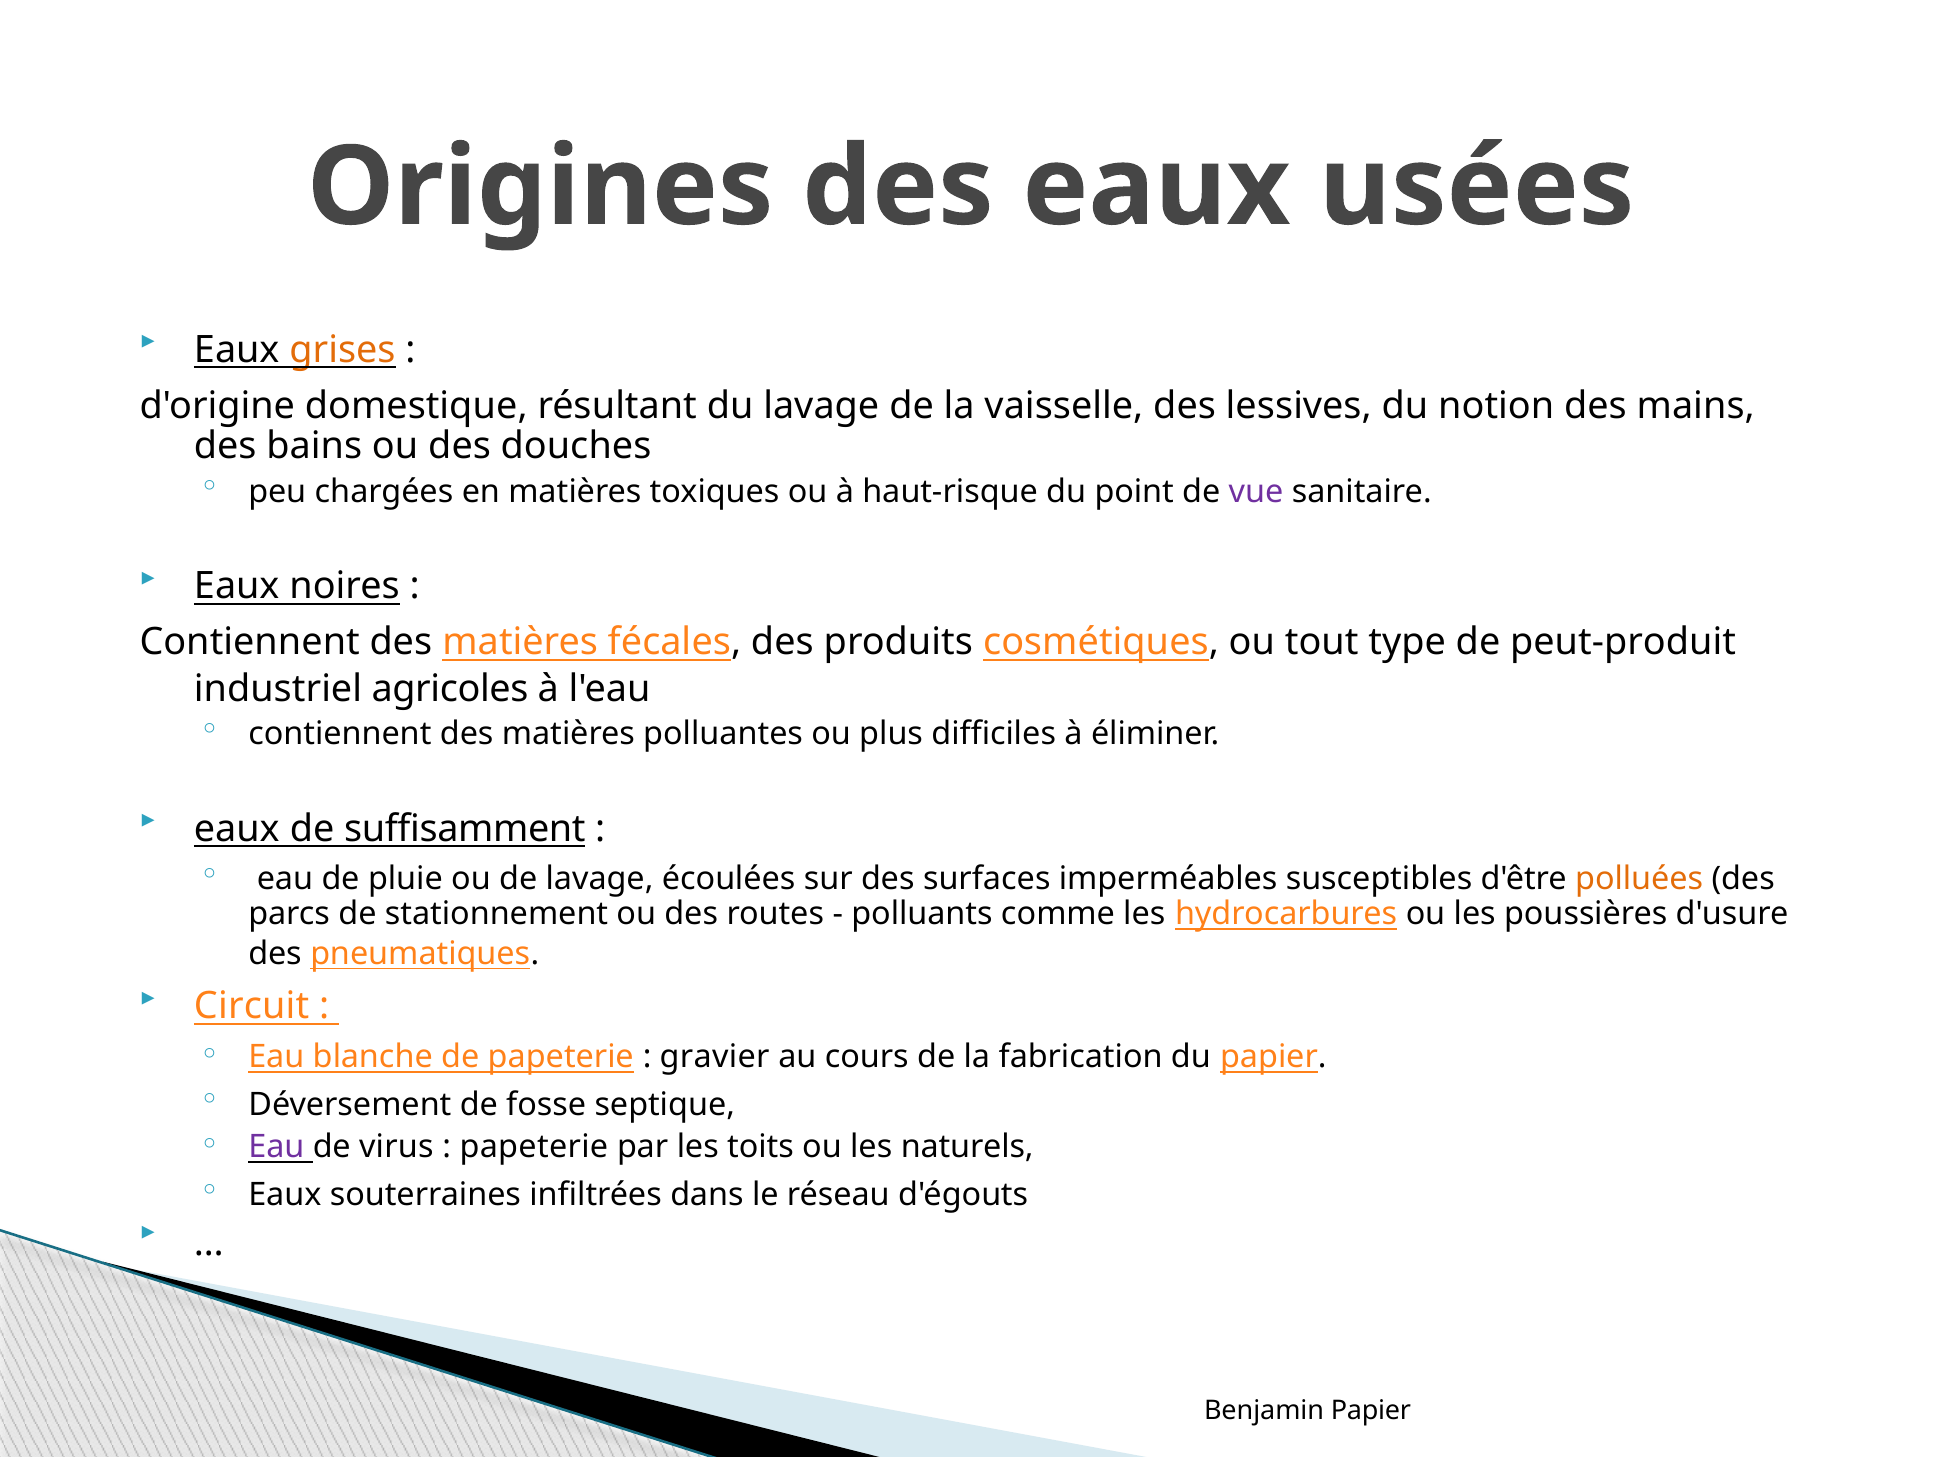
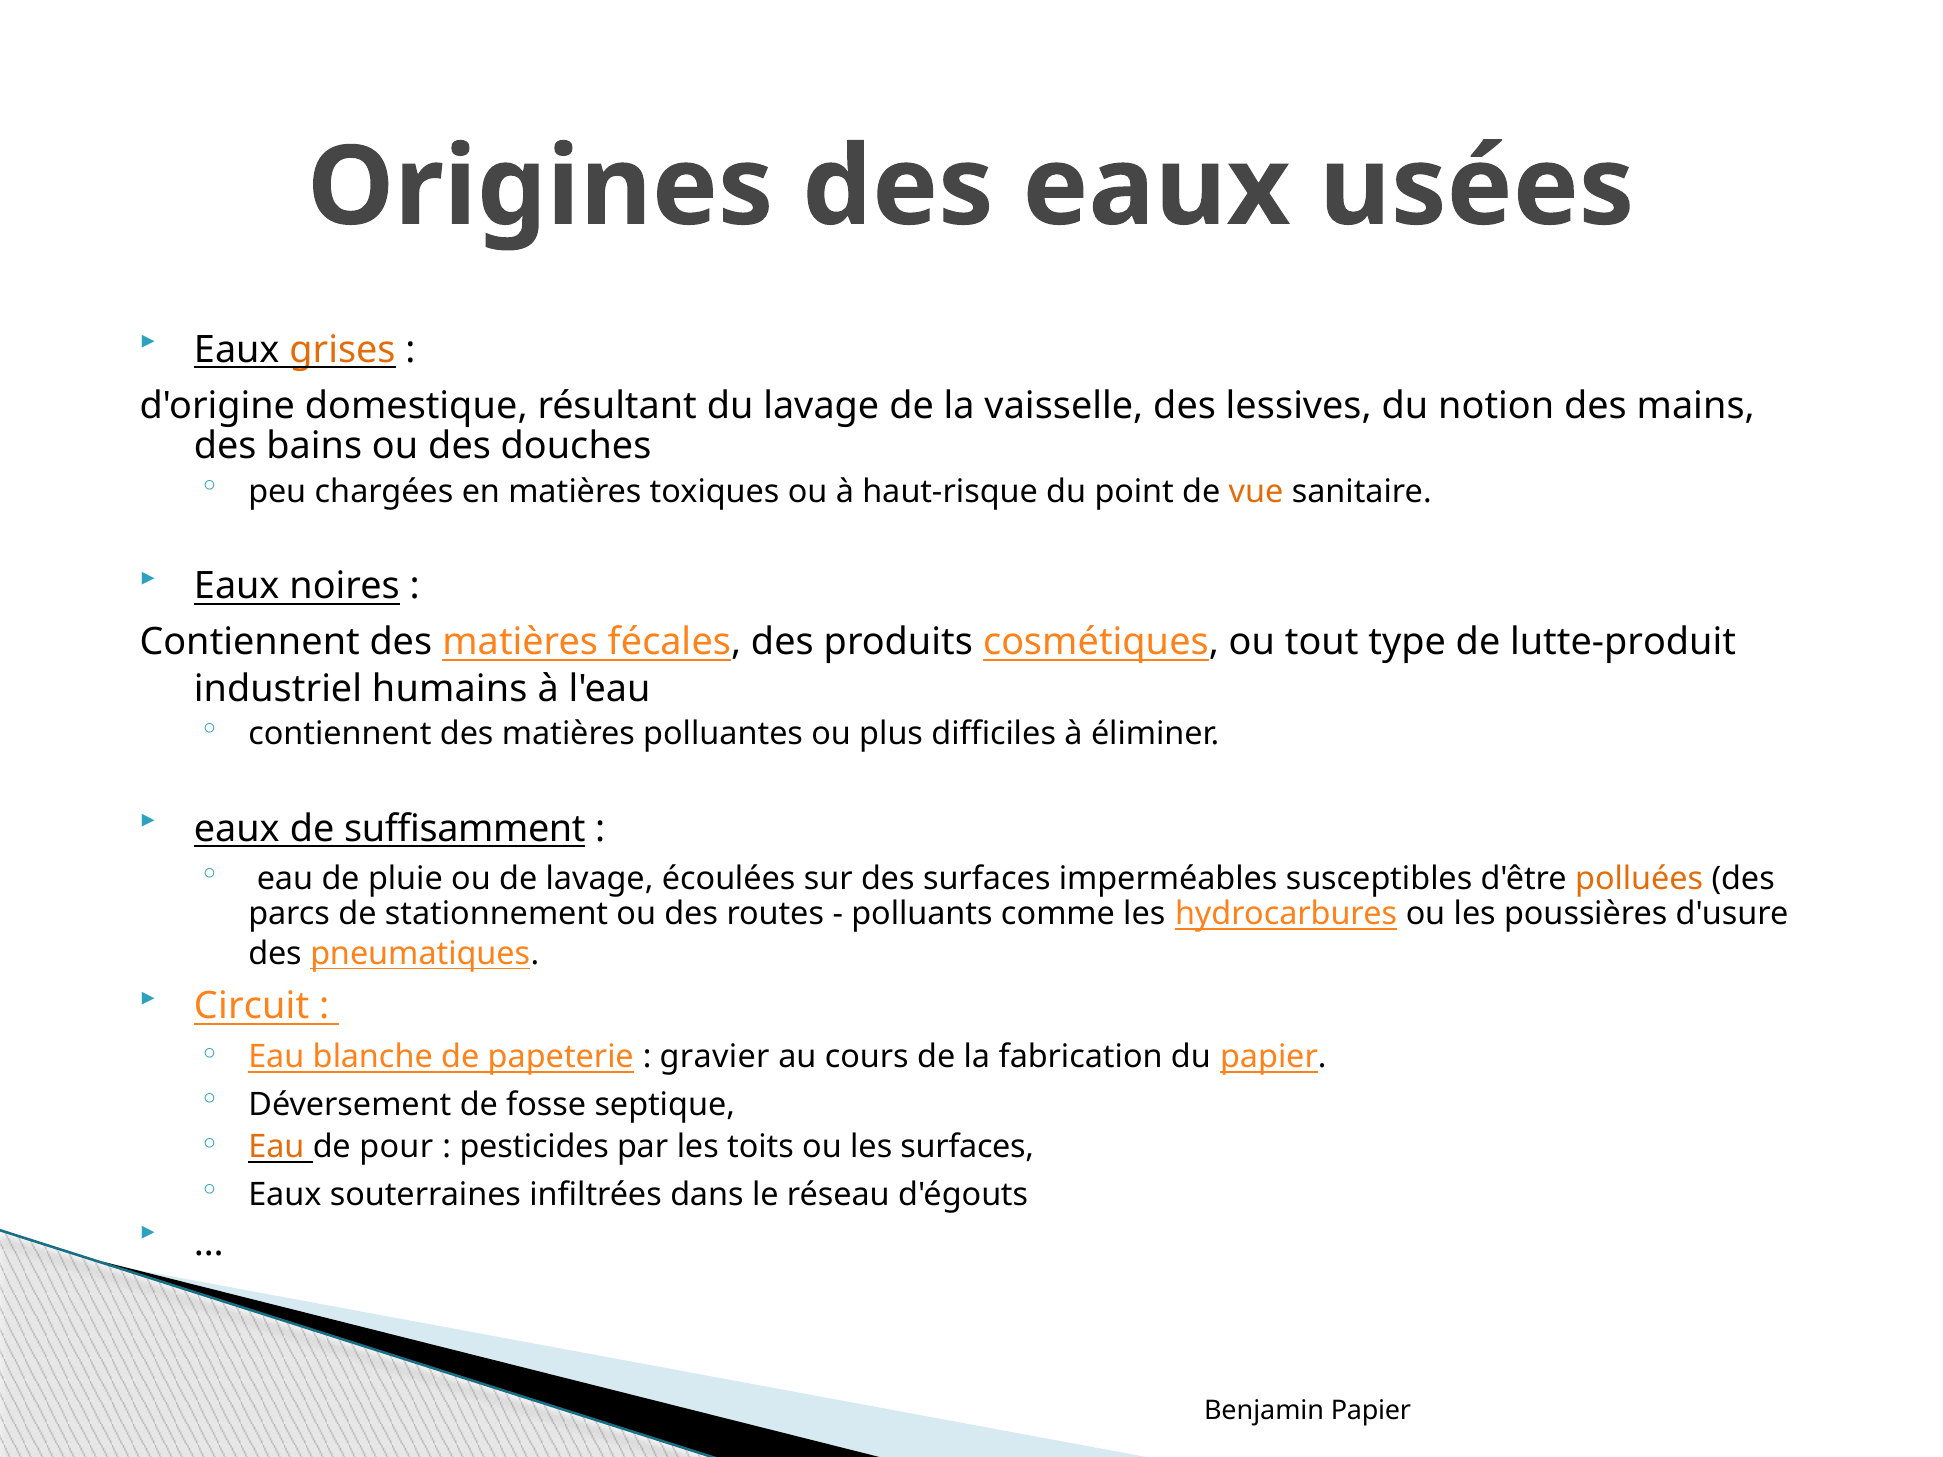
vue colour: purple -> orange (1256, 492)
peut-produit: peut-produit -> lutte-produit (1623, 642)
agricoles: agricoles -> humains (450, 689)
Eau colour: purple -> orange (276, 1147)
virus: virus -> pour (396, 1147)
papeterie: papeterie -> pesticides (534, 1147)
les naturels: naturels -> surfaces (967, 1147)
